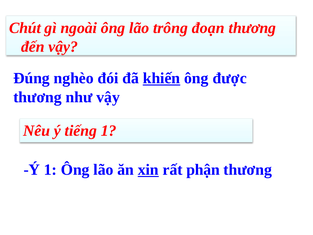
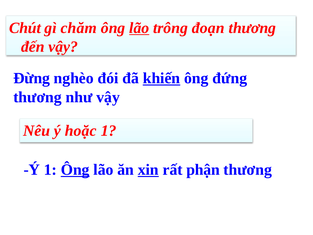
ngoài: ngoài -> chăm (79, 28)
lão underline: none -> present (139, 28)
Đúng: Đúng -> Đừng (32, 78)
được: được -> đứng (230, 78)
tiếng: tiếng -> hoặc (81, 131)
Ông underline: none -> present (75, 170)
